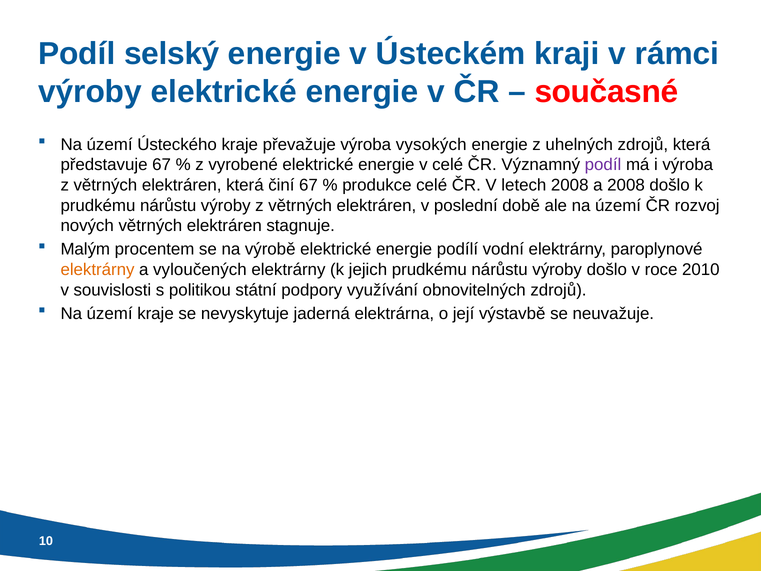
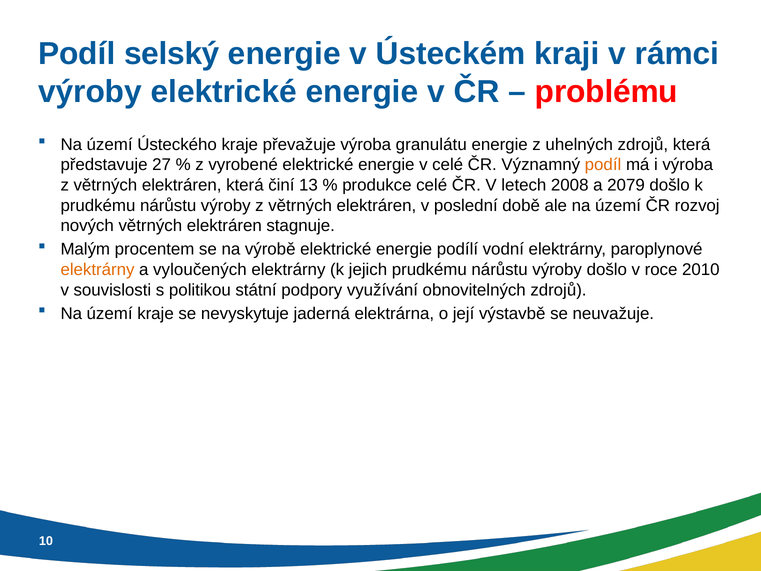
současné: současné -> problému (606, 92)
vysokých: vysokých -> granulátu (431, 144)
představuje 67: 67 -> 27 (162, 165)
podíl colour: purple -> orange (603, 165)
činí 67: 67 -> 13 (308, 185)
a 2008: 2008 -> 2079 (626, 185)
